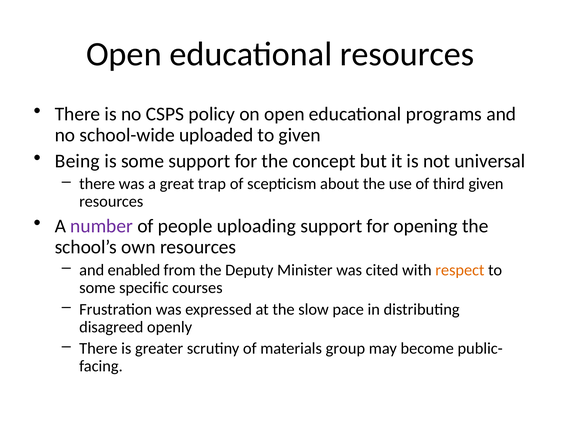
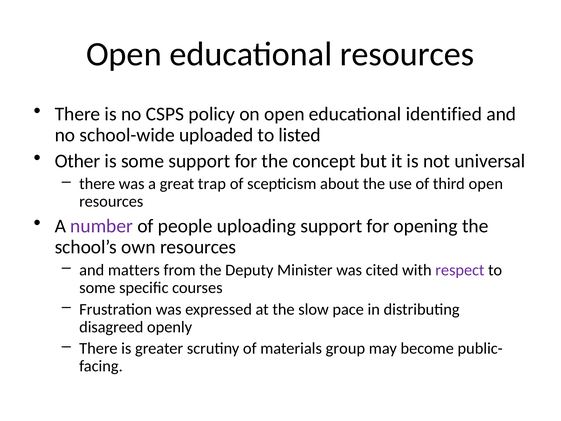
programs: programs -> identified (444, 114)
to given: given -> listed (300, 135)
Being: Being -> Other (78, 161)
third given: given -> open (486, 184)
enabled: enabled -> matters (134, 270)
respect colour: orange -> purple (460, 270)
